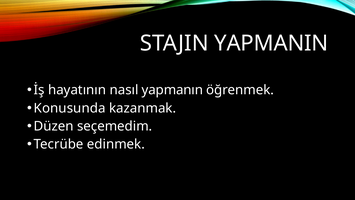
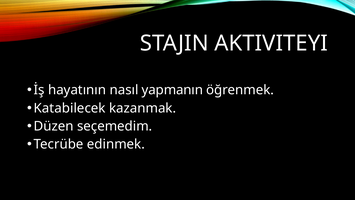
YAPMANIN: YAPMANIN -> AKTIVITEYI (271, 43)
Konusunda: Konusunda -> Katabilecek (70, 108)
